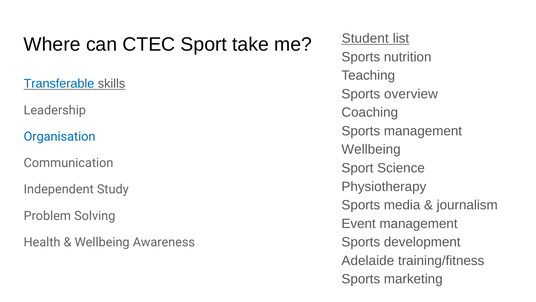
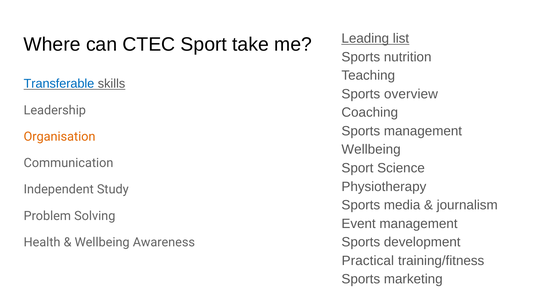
Student: Student -> Leading (365, 38)
Organisation colour: blue -> orange (60, 136)
Adelaide: Adelaide -> Practical (368, 260)
